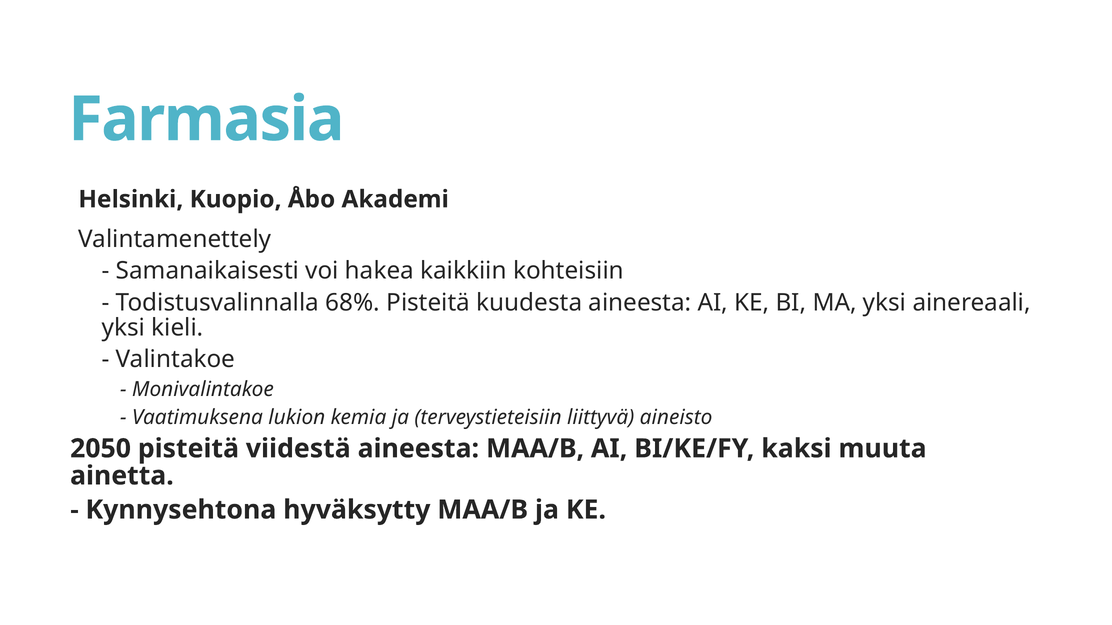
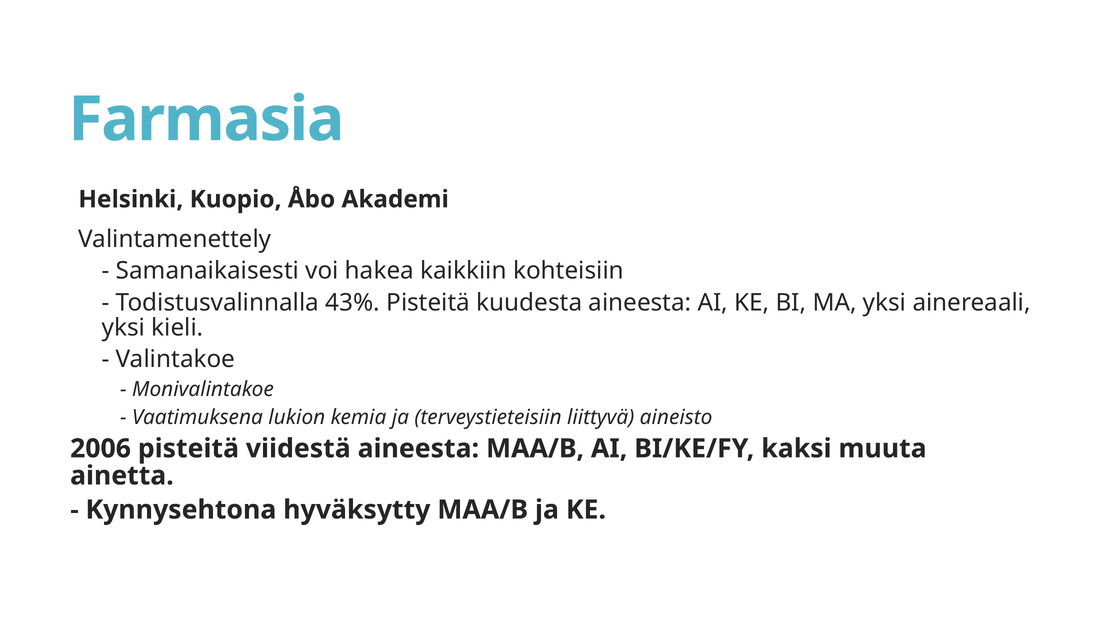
68%: 68% -> 43% (353, 303)
2050: 2050 -> 2006 (101, 449)
